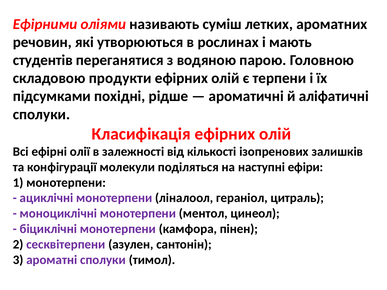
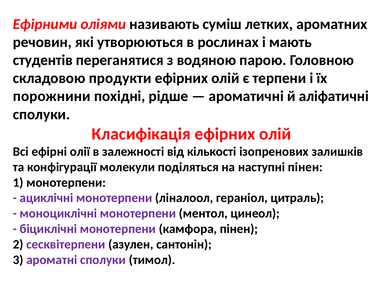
підсумками: підсумками -> порожнини (52, 96)
наступні ефіри: ефіри -> пінен (305, 167)
